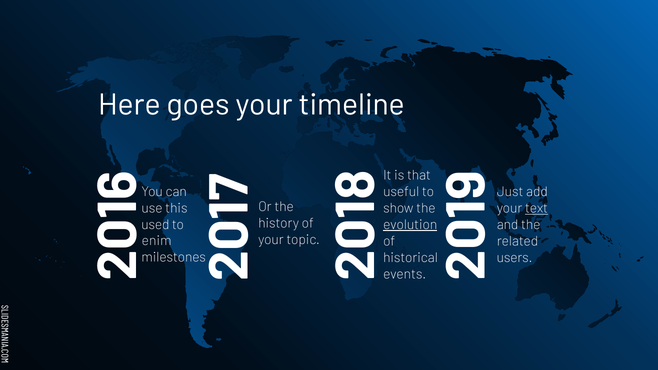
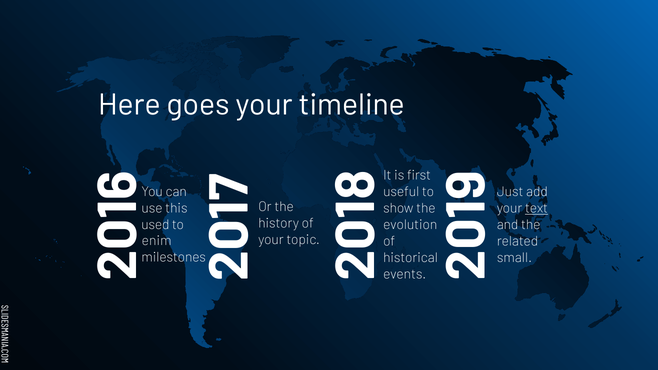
that: that -> first (419, 175)
evolution underline: present -> none (410, 225)
users: users -> small (514, 258)
